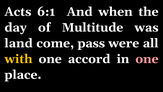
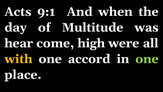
6:1: 6:1 -> 9:1 (46, 12)
land: land -> hear (19, 43)
pass: pass -> high (91, 43)
one colour: pink -> light green (147, 59)
